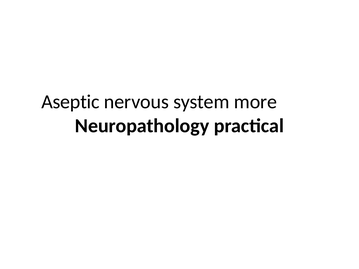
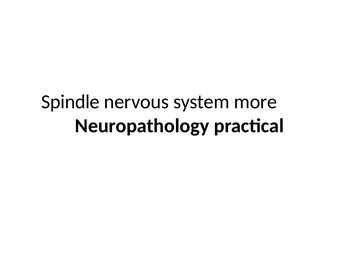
Aseptic: Aseptic -> Spindle (70, 102)
